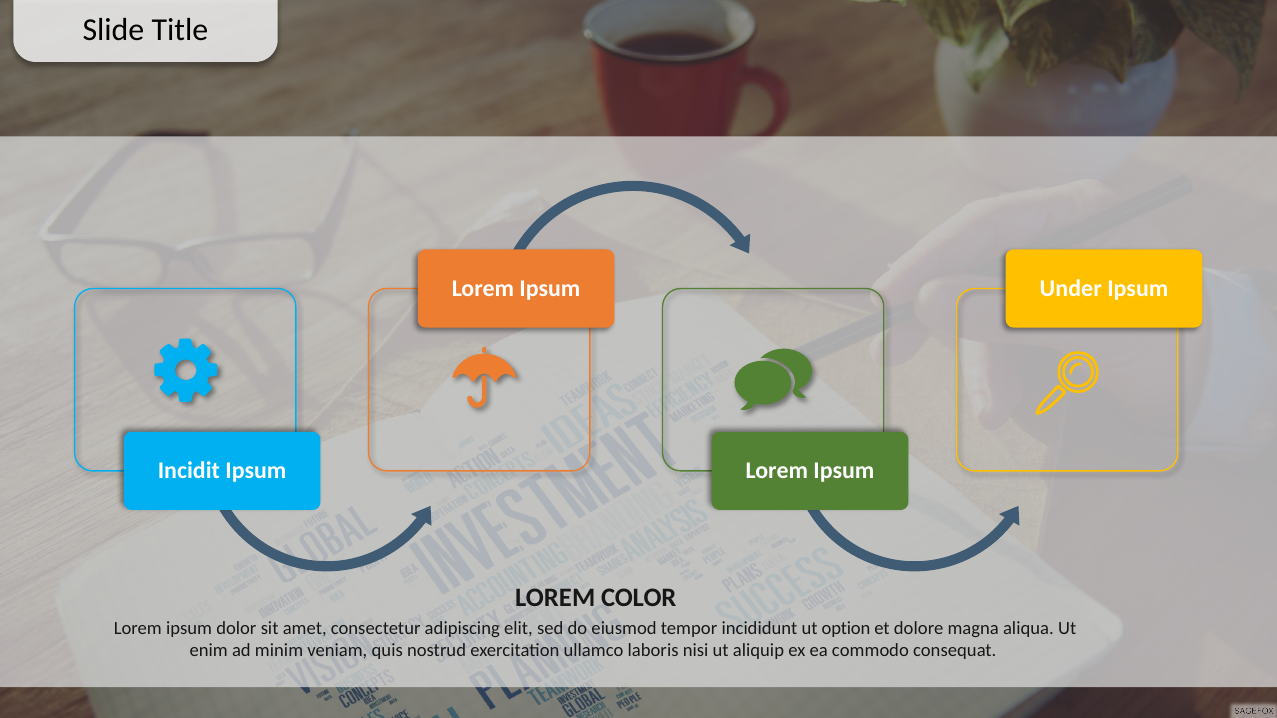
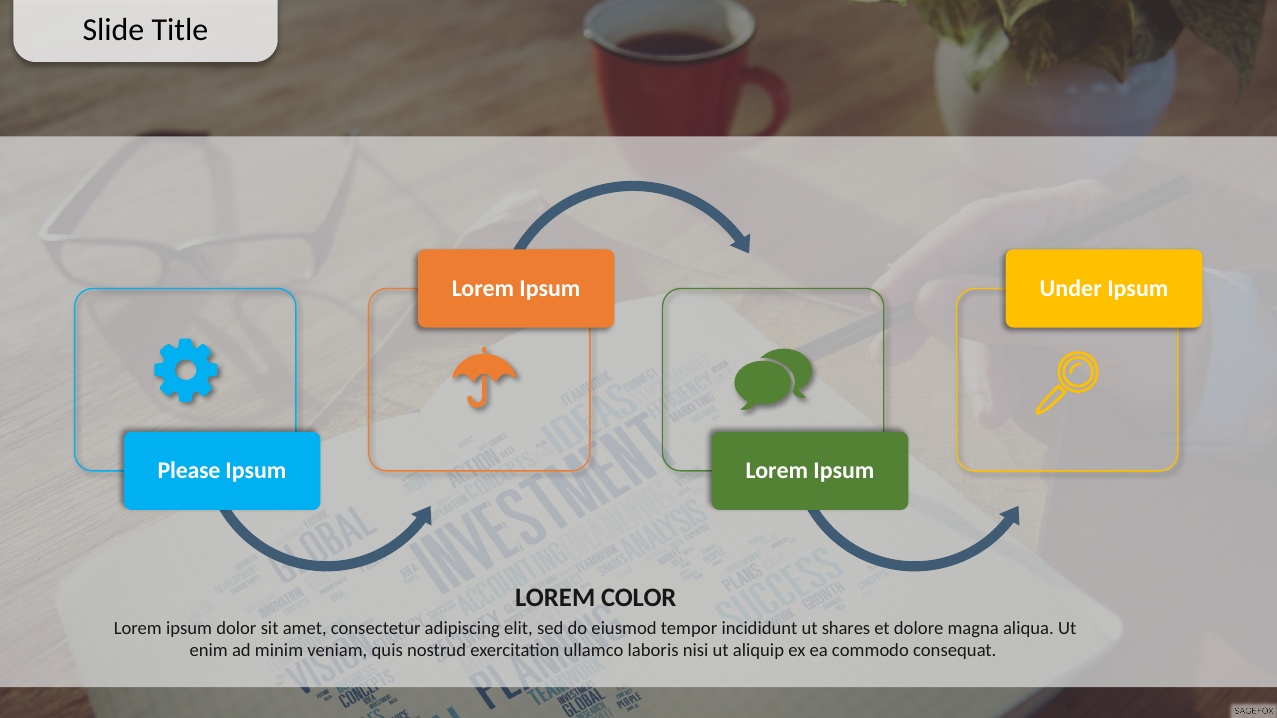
Incidit: Incidit -> Please (189, 471)
option: option -> shares (846, 628)
